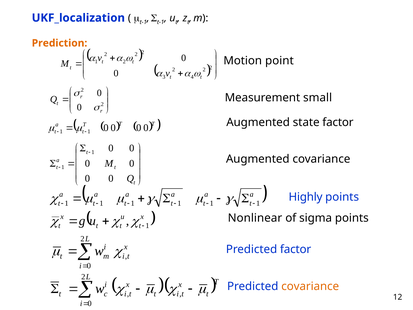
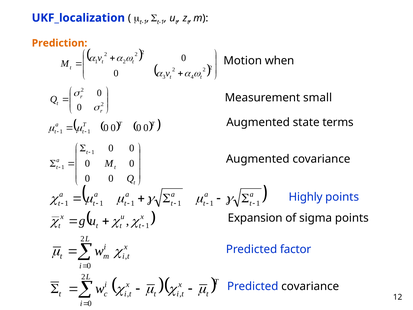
point: point -> when (280, 61)
state factor: factor -> terms (338, 122)
Nonlinear: Nonlinear -> Expansion (255, 218)
covariance colour: orange -> black (310, 286)
